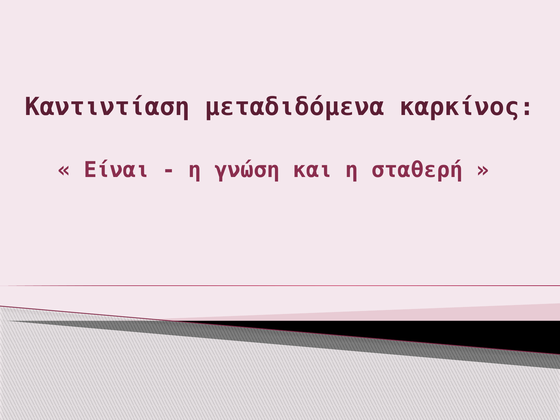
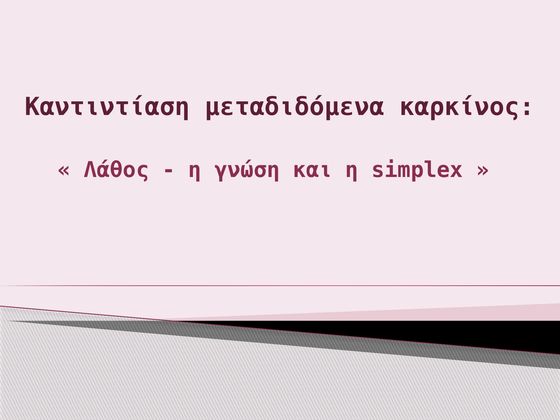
Είναι: Είναι -> Λάθος (116, 170)
σταθερή: σταθερή -> simplex (417, 170)
